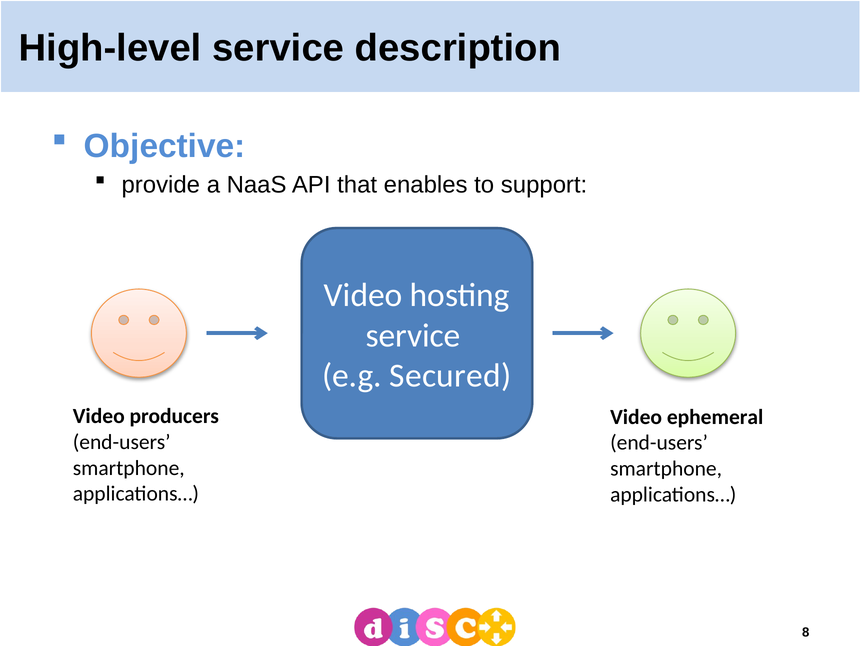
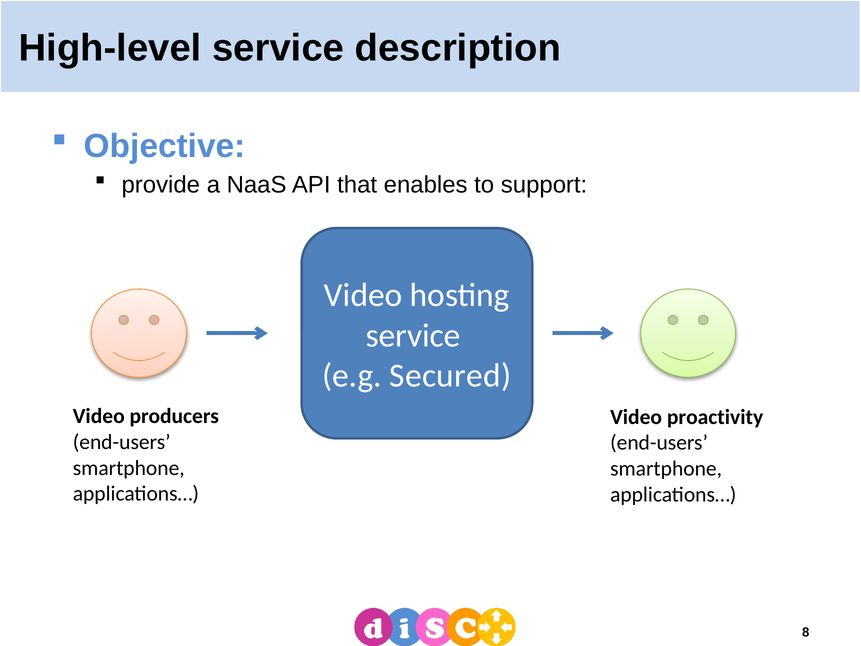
ephemeral: ephemeral -> proactivity (715, 417)
